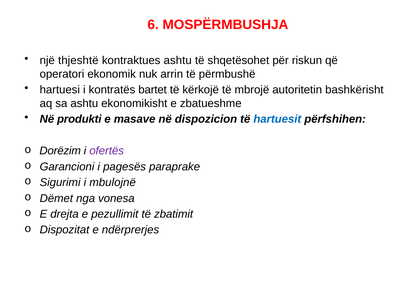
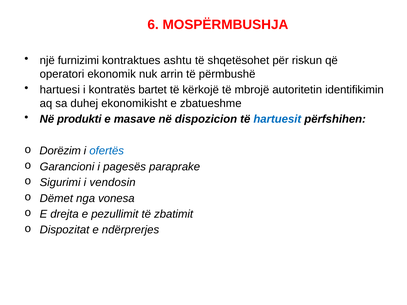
thjeshtë: thjeshtë -> furnizimi (78, 60)
bashkërisht: bashkërisht -> identifikimin (354, 90)
sa ashtu: ashtu -> duhej (84, 103)
ofertës colour: purple -> blue (107, 151)
mbulojnë: mbulojnë -> vendosin (113, 183)
